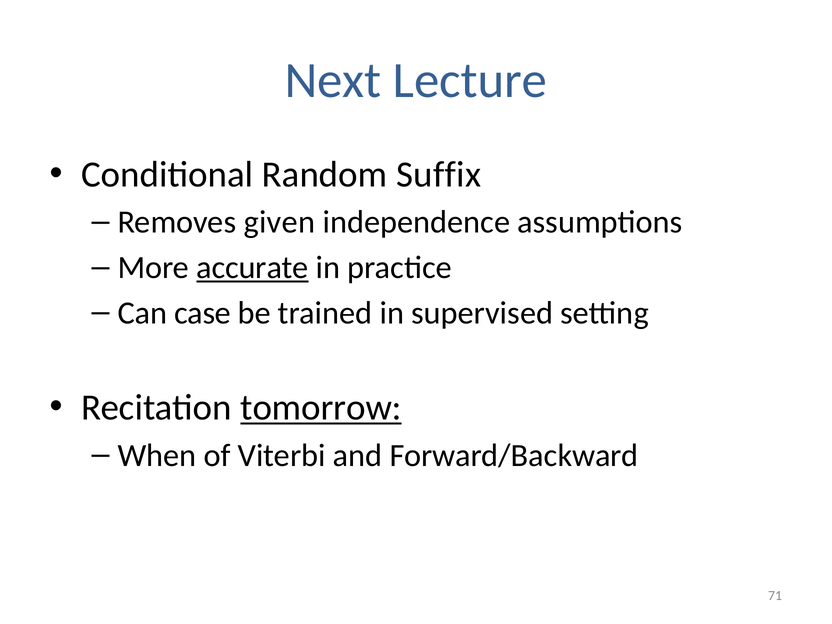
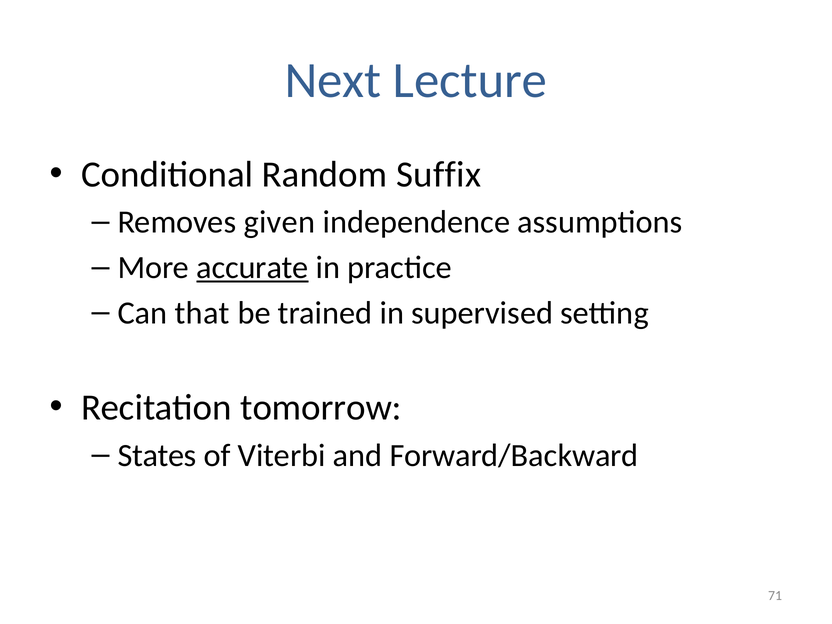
case: case -> that (202, 313)
tomorrow underline: present -> none (321, 408)
When: When -> States (157, 455)
